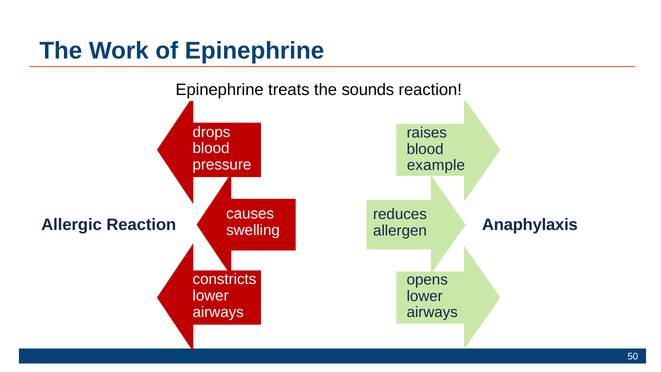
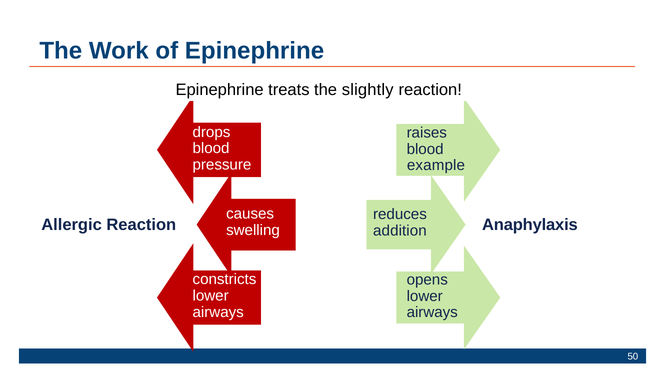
sounds: sounds -> slightly (368, 90)
allergen: allergen -> addition (400, 231)
